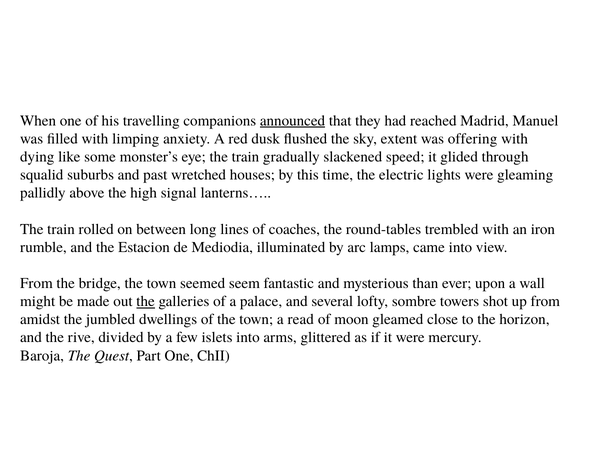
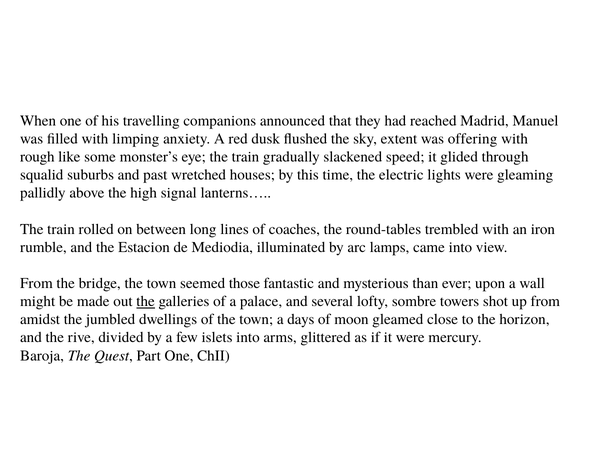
announced underline: present -> none (293, 121)
dying: dying -> rough (37, 157)
seem: seem -> those (245, 283)
read: read -> days (301, 320)
